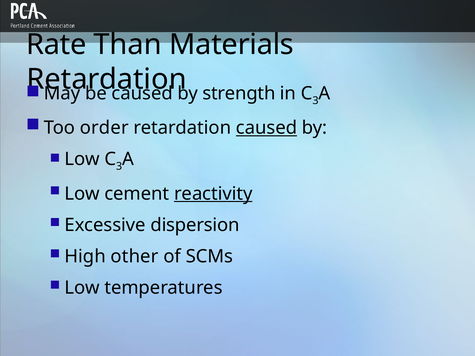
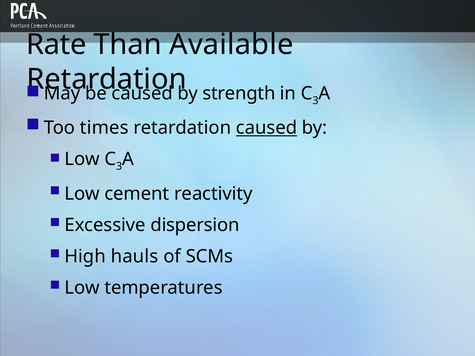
Materials: Materials -> Available (231, 44)
order: order -> times (104, 128)
reactivity underline: present -> none (213, 194)
other: other -> hauls (135, 257)
